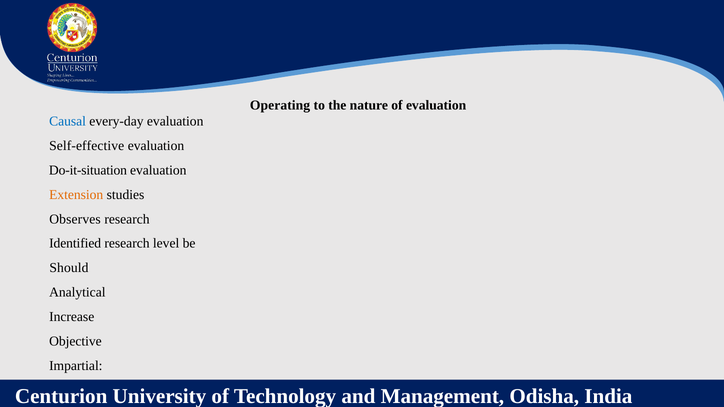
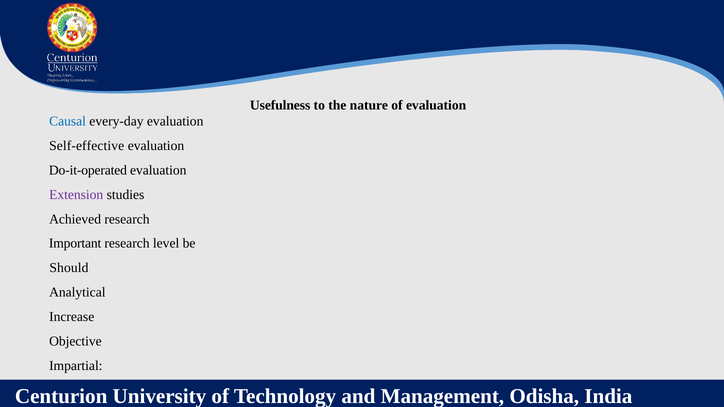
Operating: Operating -> Usefulness (280, 105)
Do-it-situation: Do-it-situation -> Do-it-operated (88, 170)
Extension colour: orange -> purple (76, 195)
Observes: Observes -> Achieved (75, 219)
Identified: Identified -> Important (75, 244)
